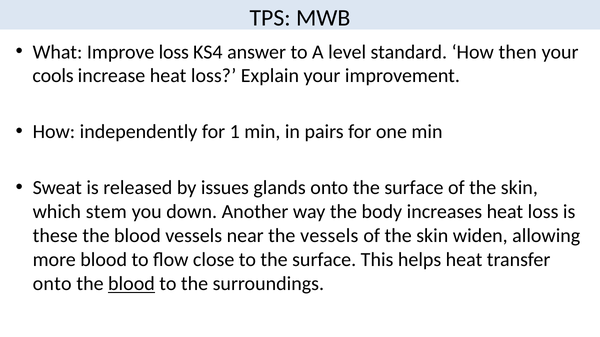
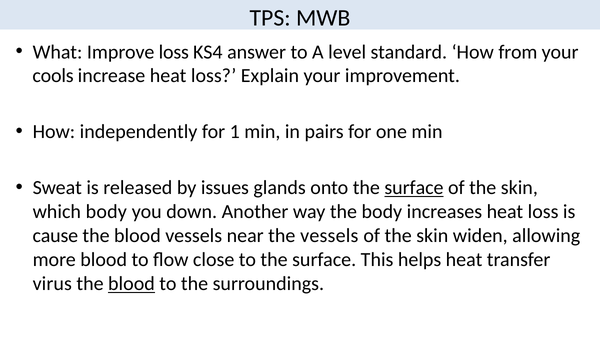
then: then -> from (518, 52)
surface underline: none -> present (414, 188)
which stem: stem -> body (106, 212)
these: these -> cause (55, 236)
onto: onto -> virus (52, 284)
